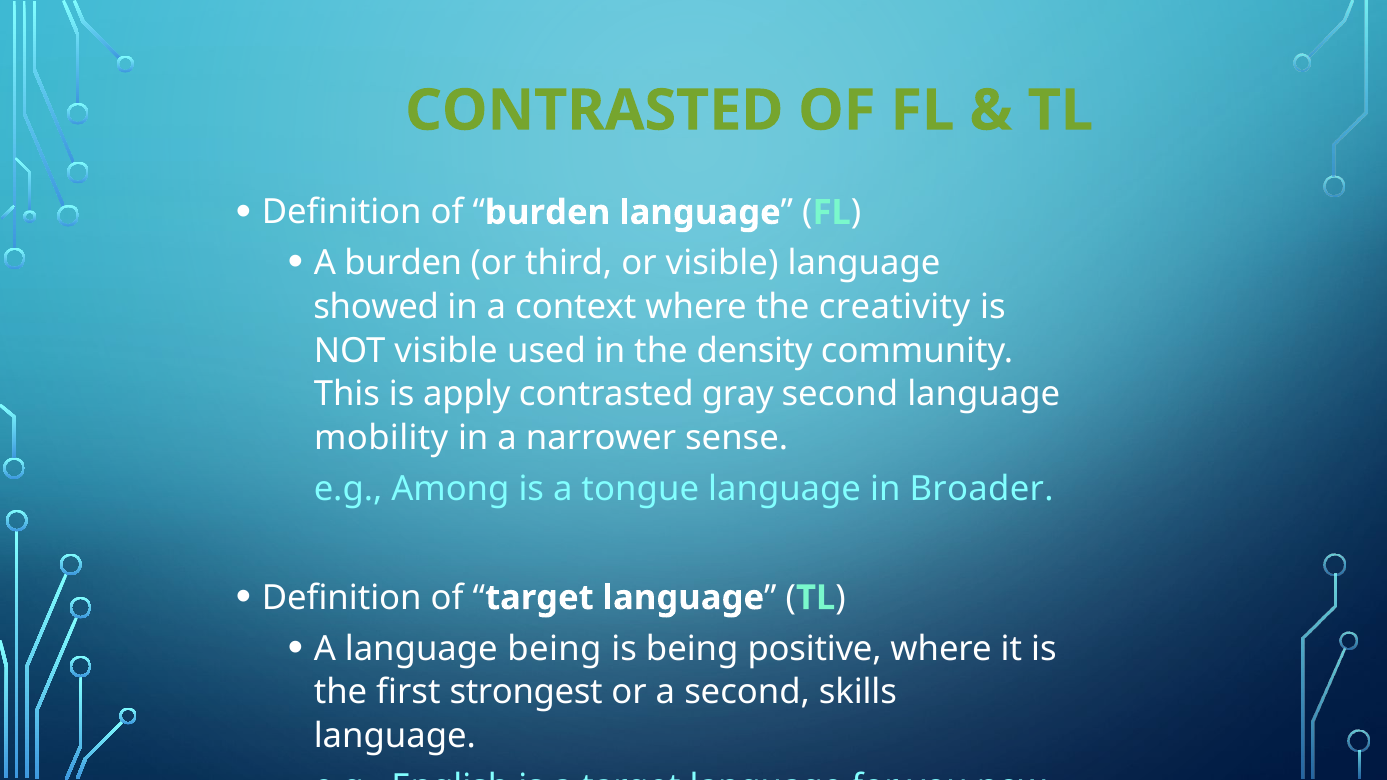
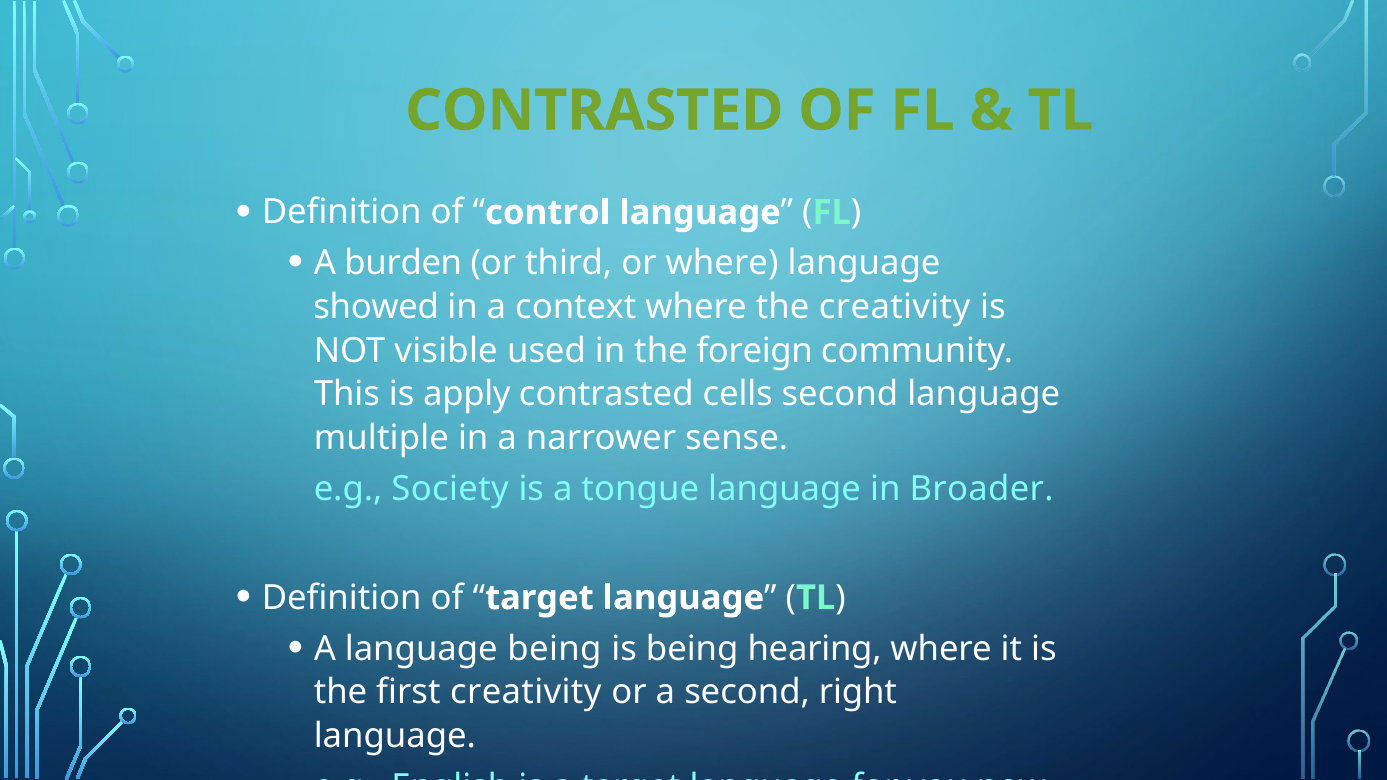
burden: burden -> control (548, 213)
or visible: visible -> where (722, 263)
density: density -> foreign (755, 351)
gray: gray -> cells (738, 394)
mobility: mobility -> multiple (381, 438)
Among: Among -> Society (450, 489)
positive: positive -> hearing (815, 649)
first strongest: strongest -> creativity (526, 692)
skills: skills -> right (858, 692)
